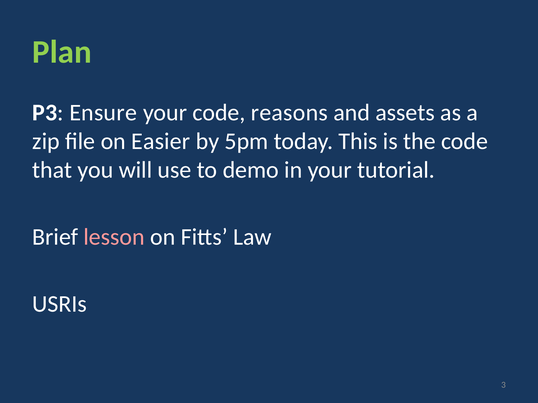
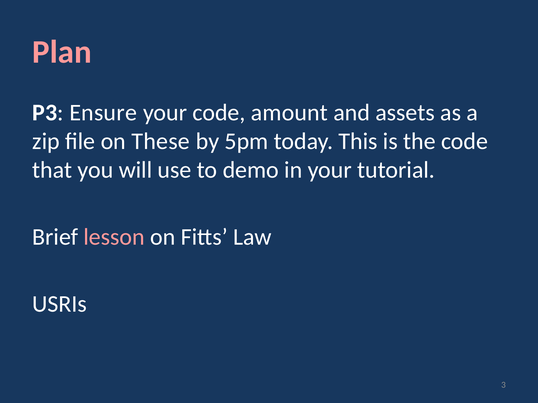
Plan colour: light green -> pink (62, 52)
reasons: reasons -> amount (289, 113)
Easier: Easier -> These (161, 142)
